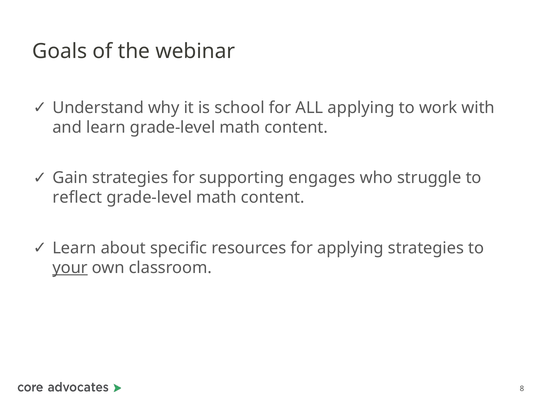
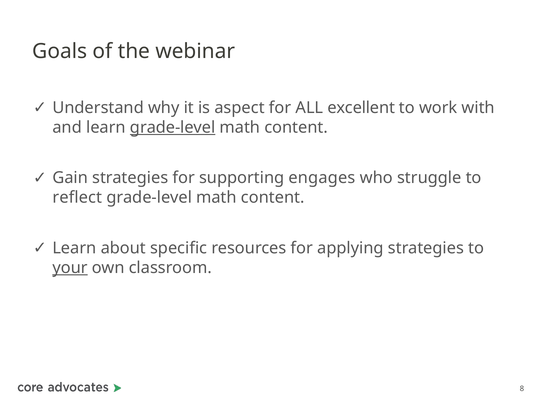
school: school -> aspect (240, 108)
ALL applying: applying -> excellent (361, 108)
grade-level underline: none -> present (173, 128)
